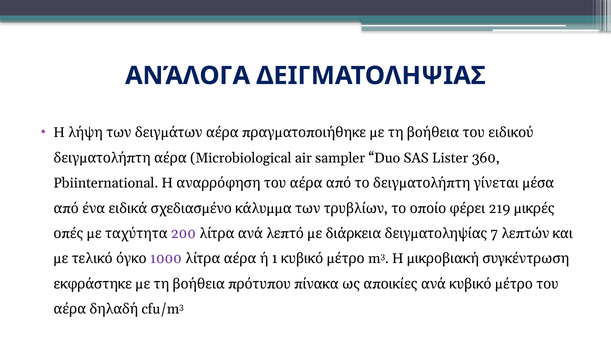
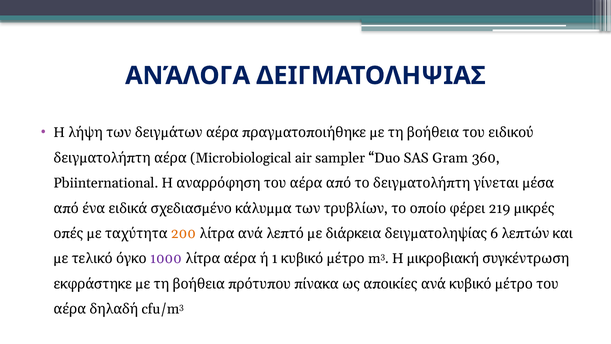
Lister: Lister -> Gram (450, 158)
200 colour: purple -> orange (183, 233)
7: 7 -> 6 (494, 233)
